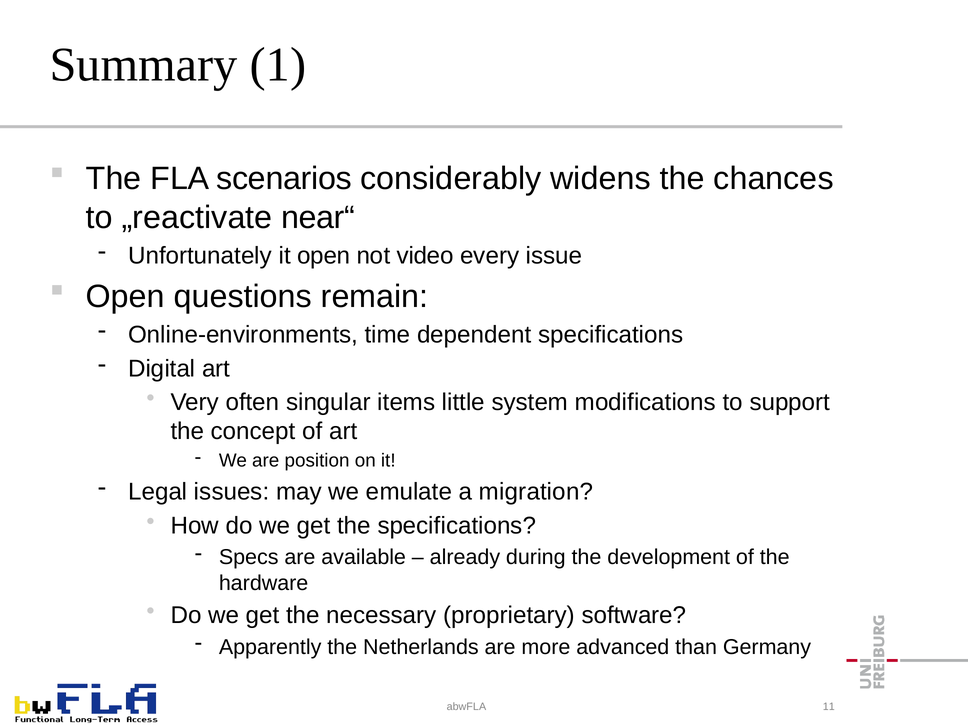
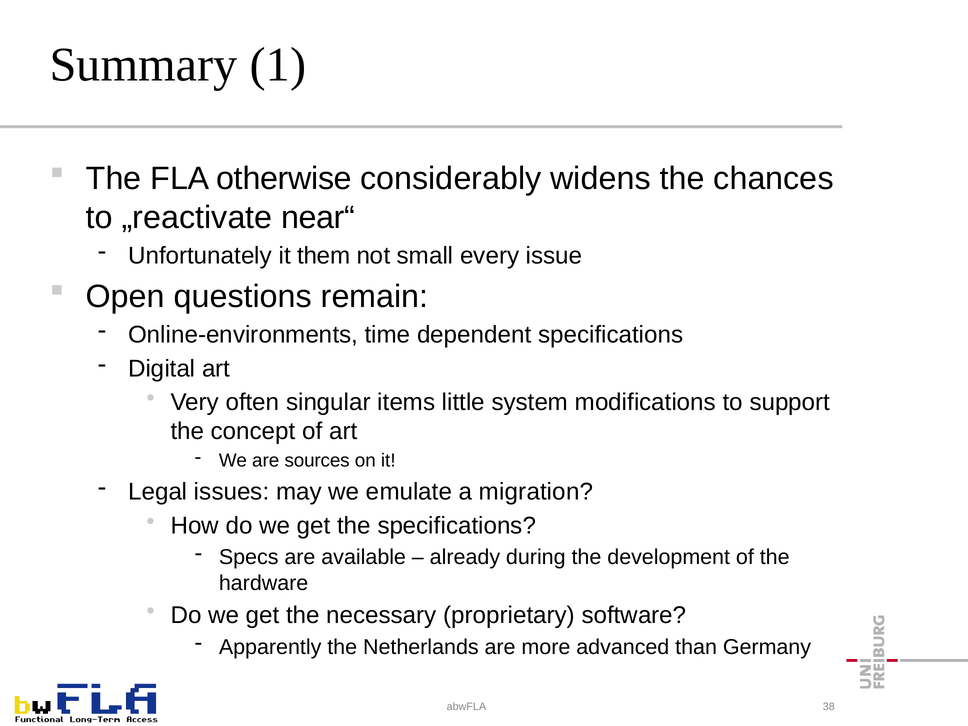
scenarios: scenarios -> otherwise (284, 179)
it open: open -> them (324, 256)
video: video -> small (425, 256)
position: position -> sources (317, 461)
11: 11 -> 38 (829, 707)
